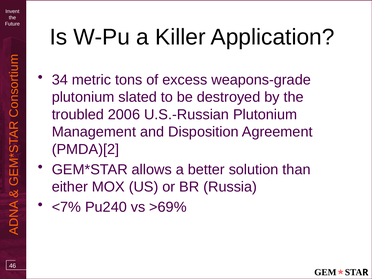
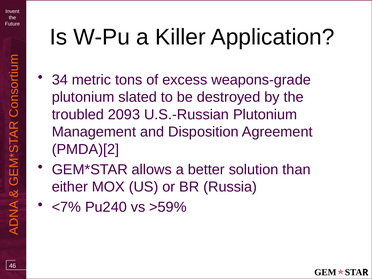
2006: 2006 -> 2093 (124, 114)
>69%: >69% -> >59% (168, 207)
